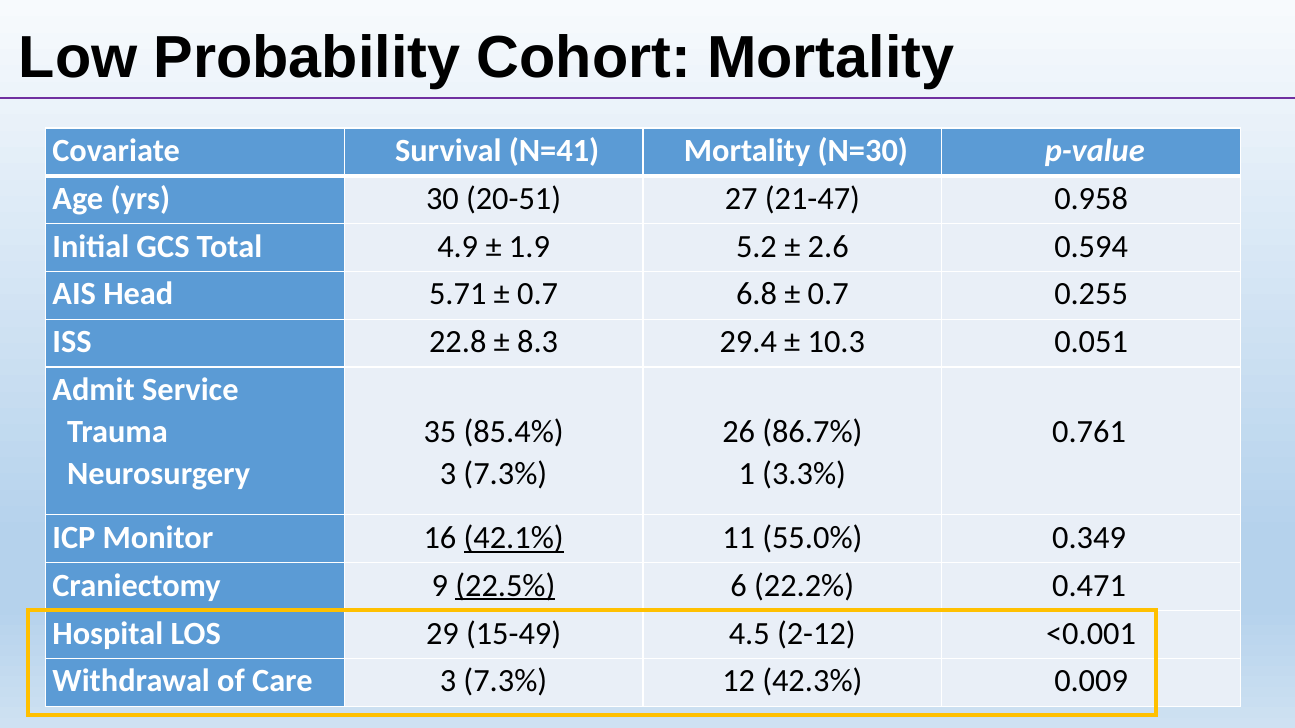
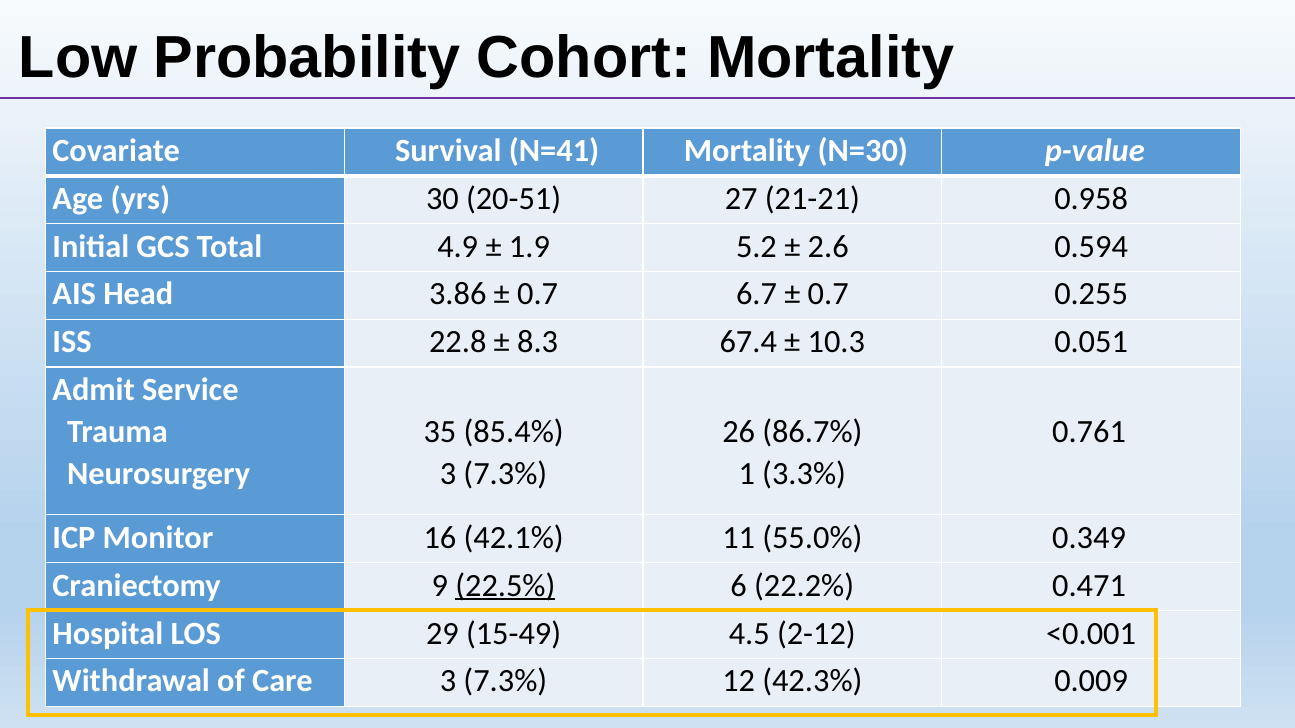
21-47: 21-47 -> 21-21 (812, 199)
5.71: 5.71 -> 3.86 (458, 294)
6.8: 6.8 -> 6.7 (756, 294)
29.4: 29.4 -> 67.4 (748, 342)
42.1% underline: present -> none (514, 538)
